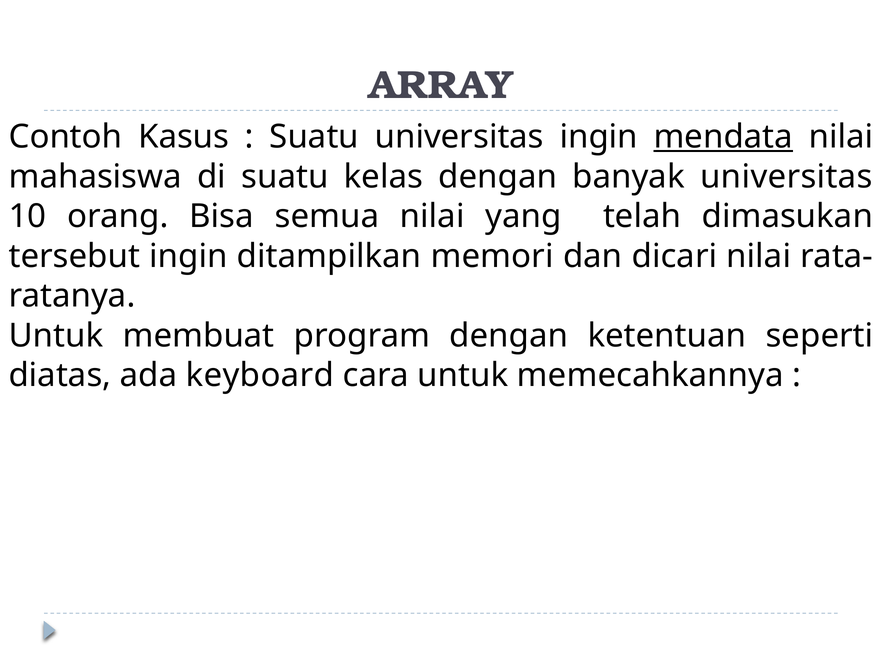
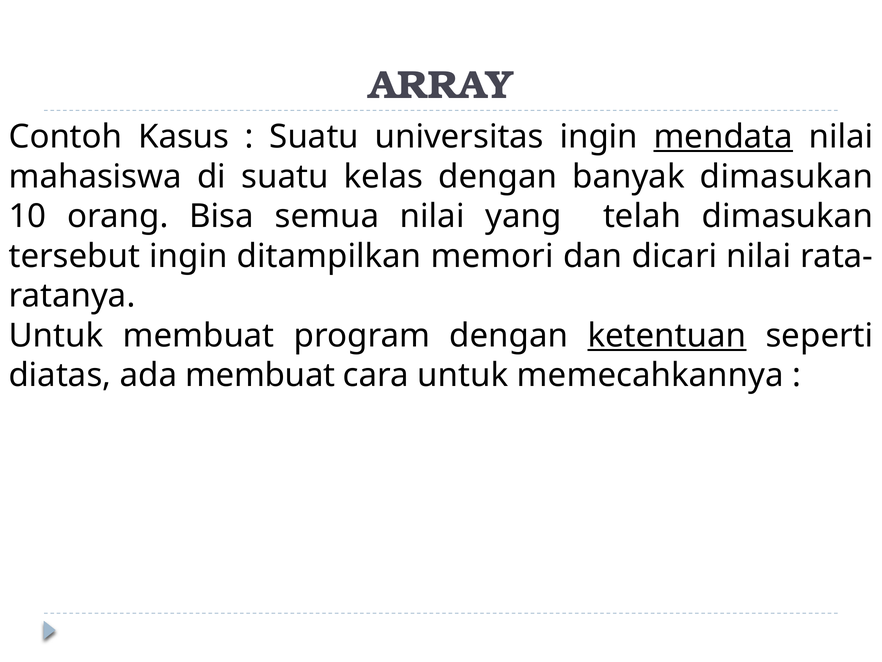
banyak universitas: universitas -> dimasukan (786, 176)
ketentuan underline: none -> present (667, 335)
ada keyboard: keyboard -> membuat (260, 375)
